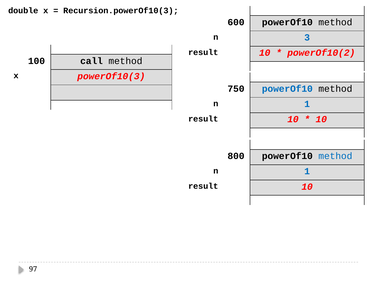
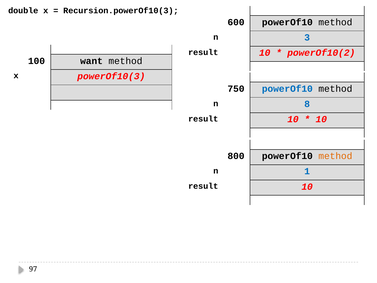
call: call -> want (92, 61)
1: 1 -> 8 (307, 104)
method colour: blue -> orange (335, 156)
